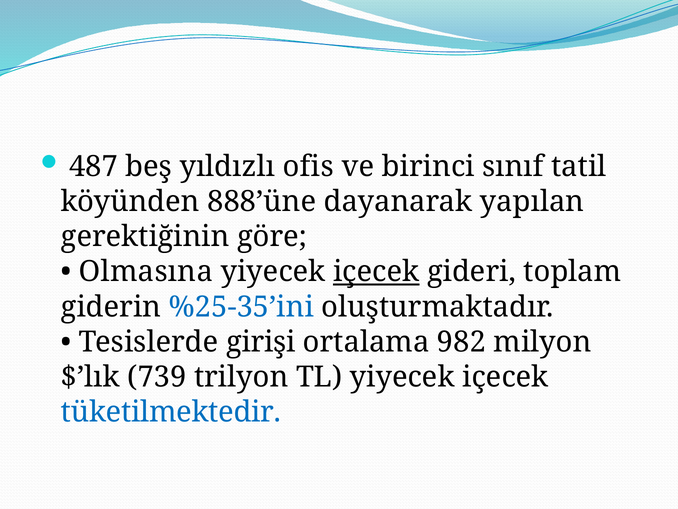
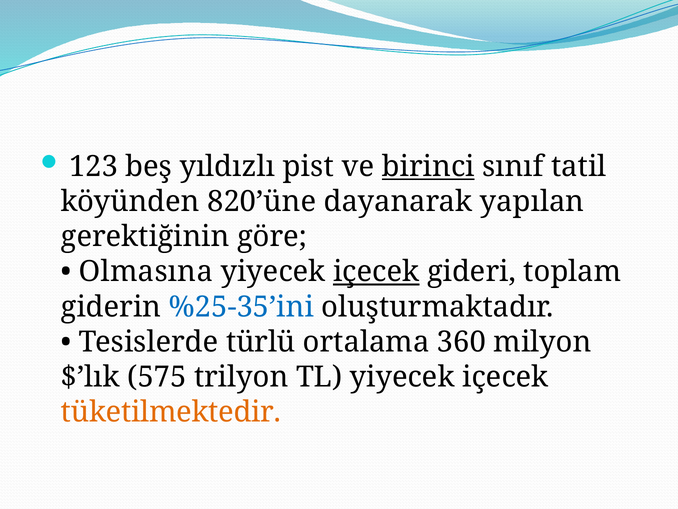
487: 487 -> 123 (93, 166)
ofis: ofis -> pist (308, 166)
birinci underline: none -> present (428, 166)
888’üne: 888’üne -> 820’üne (262, 201)
girişi: girişi -> türlü (261, 342)
982: 982 -> 360 (461, 342)
739: 739 -> 575 (157, 377)
tüketilmektedir colour: blue -> orange (171, 412)
